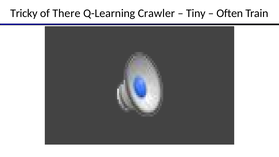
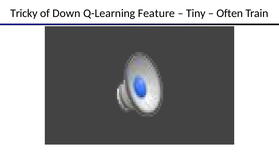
There: There -> Down (66, 13)
Crawler: Crawler -> Feature (156, 13)
